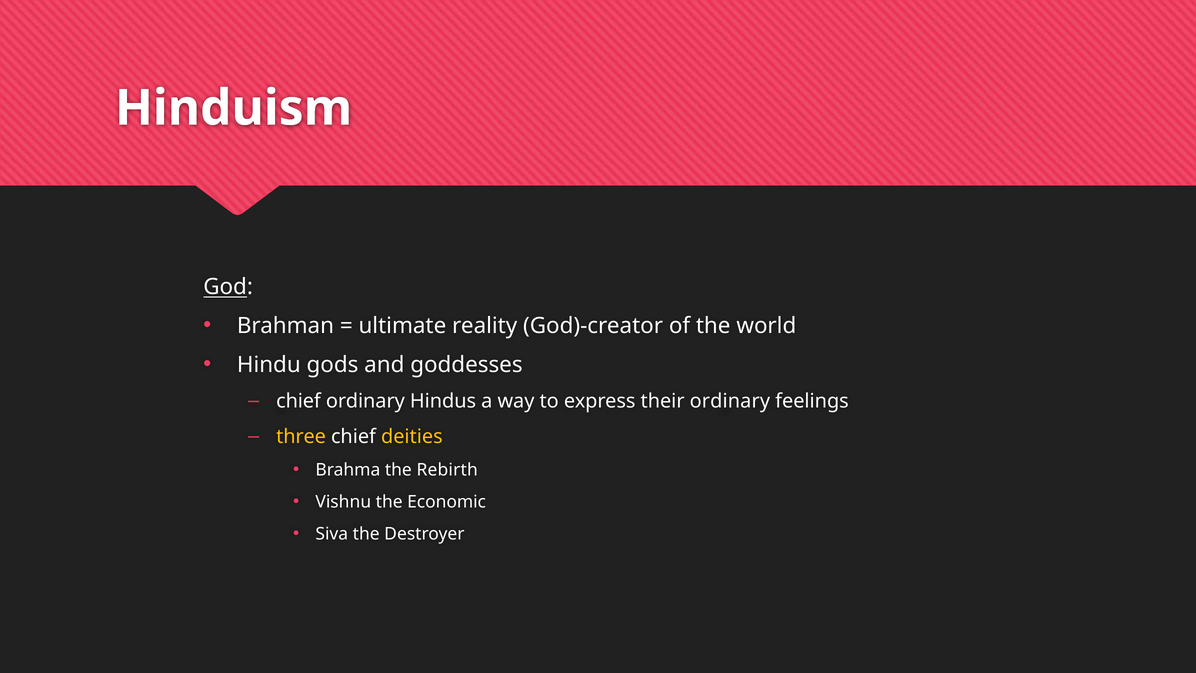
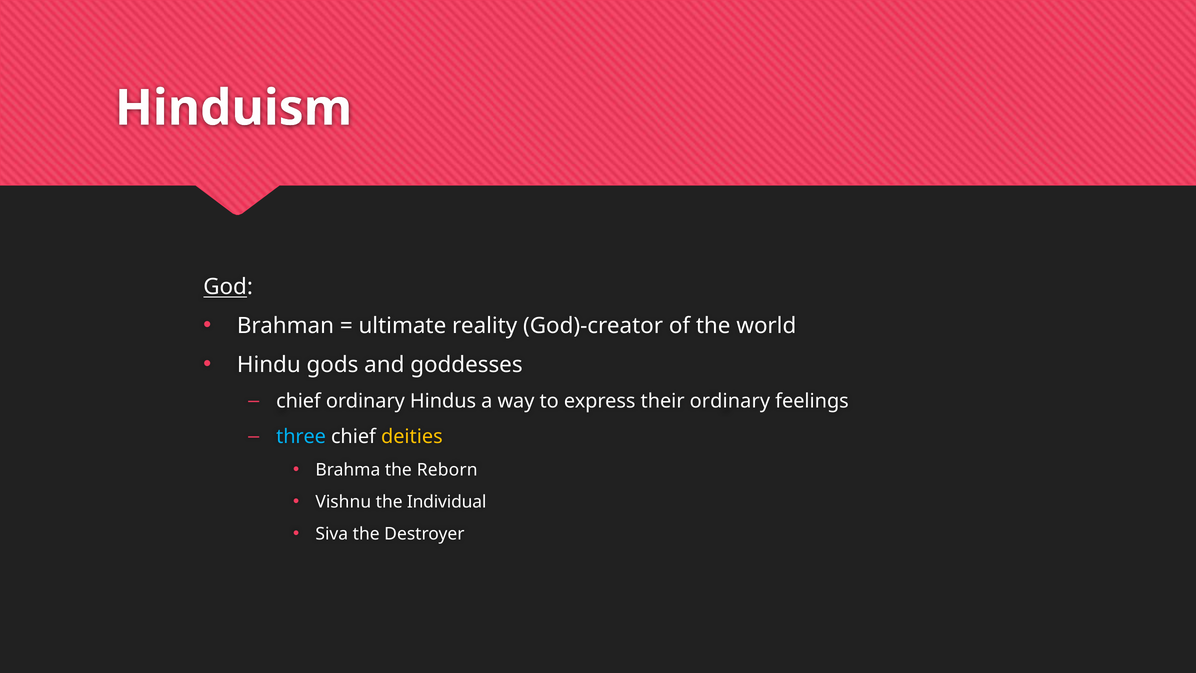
three colour: yellow -> light blue (301, 437)
Rebirth: Rebirth -> Reborn (447, 470)
Economic: Economic -> Individual (447, 502)
